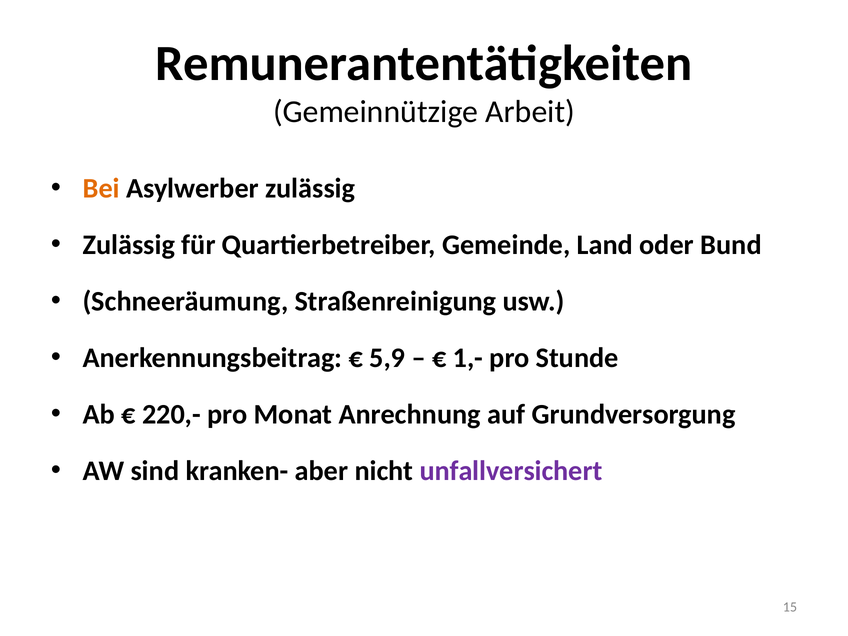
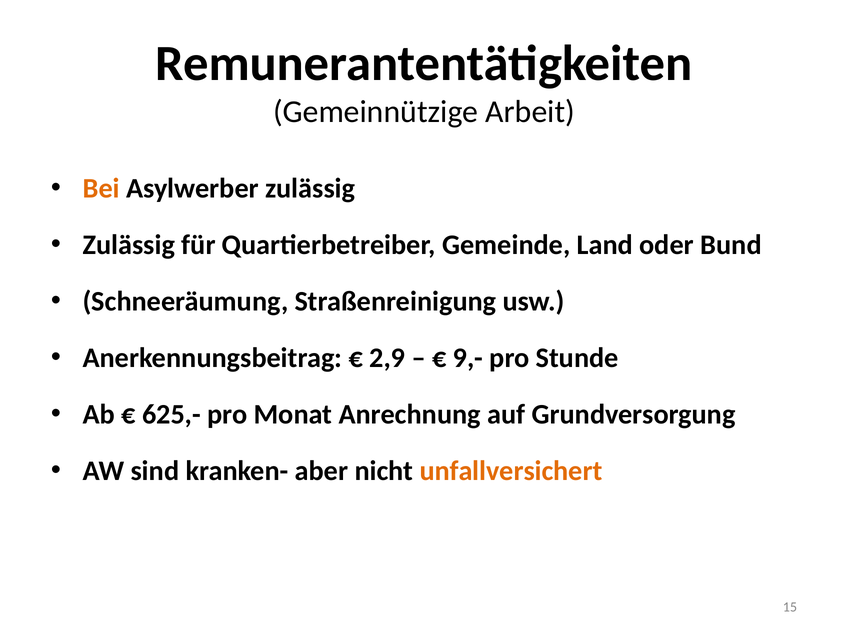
5,9: 5,9 -> 2,9 (387, 358)
1,-: 1,- -> 9,- (468, 358)
220,-: 220,- -> 625,- (171, 415)
unfallversichert colour: purple -> orange (511, 471)
